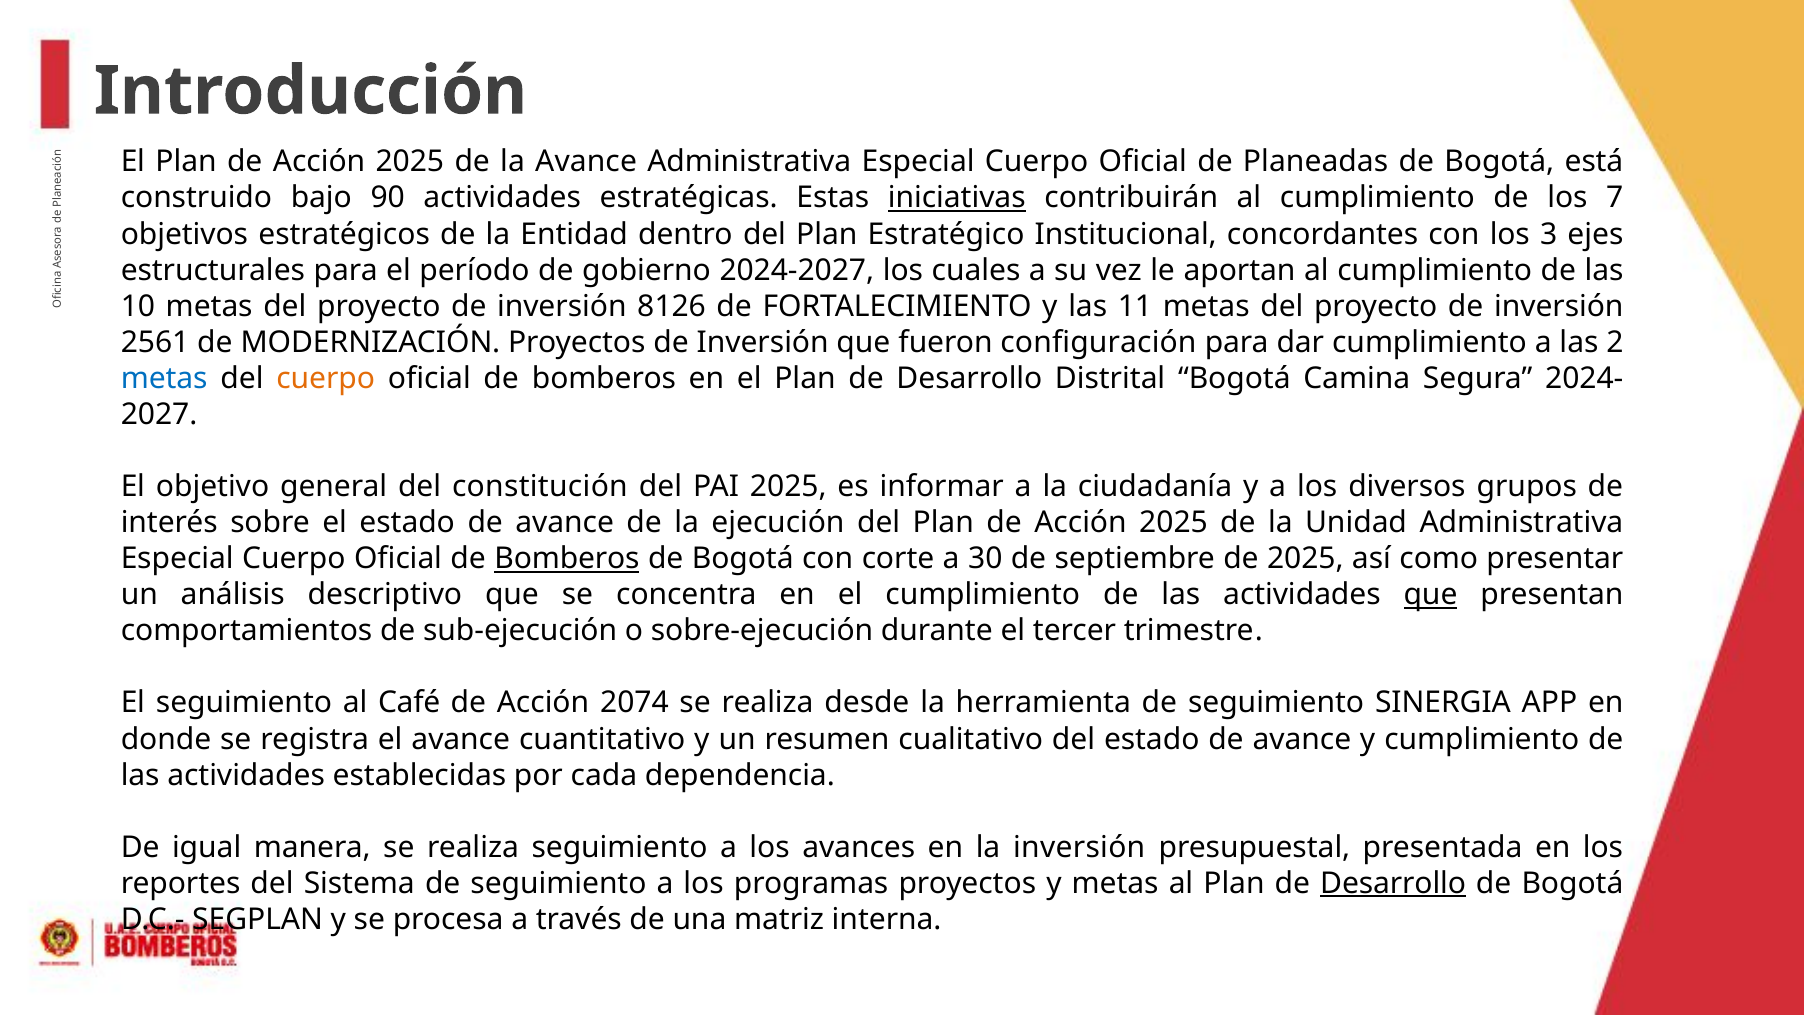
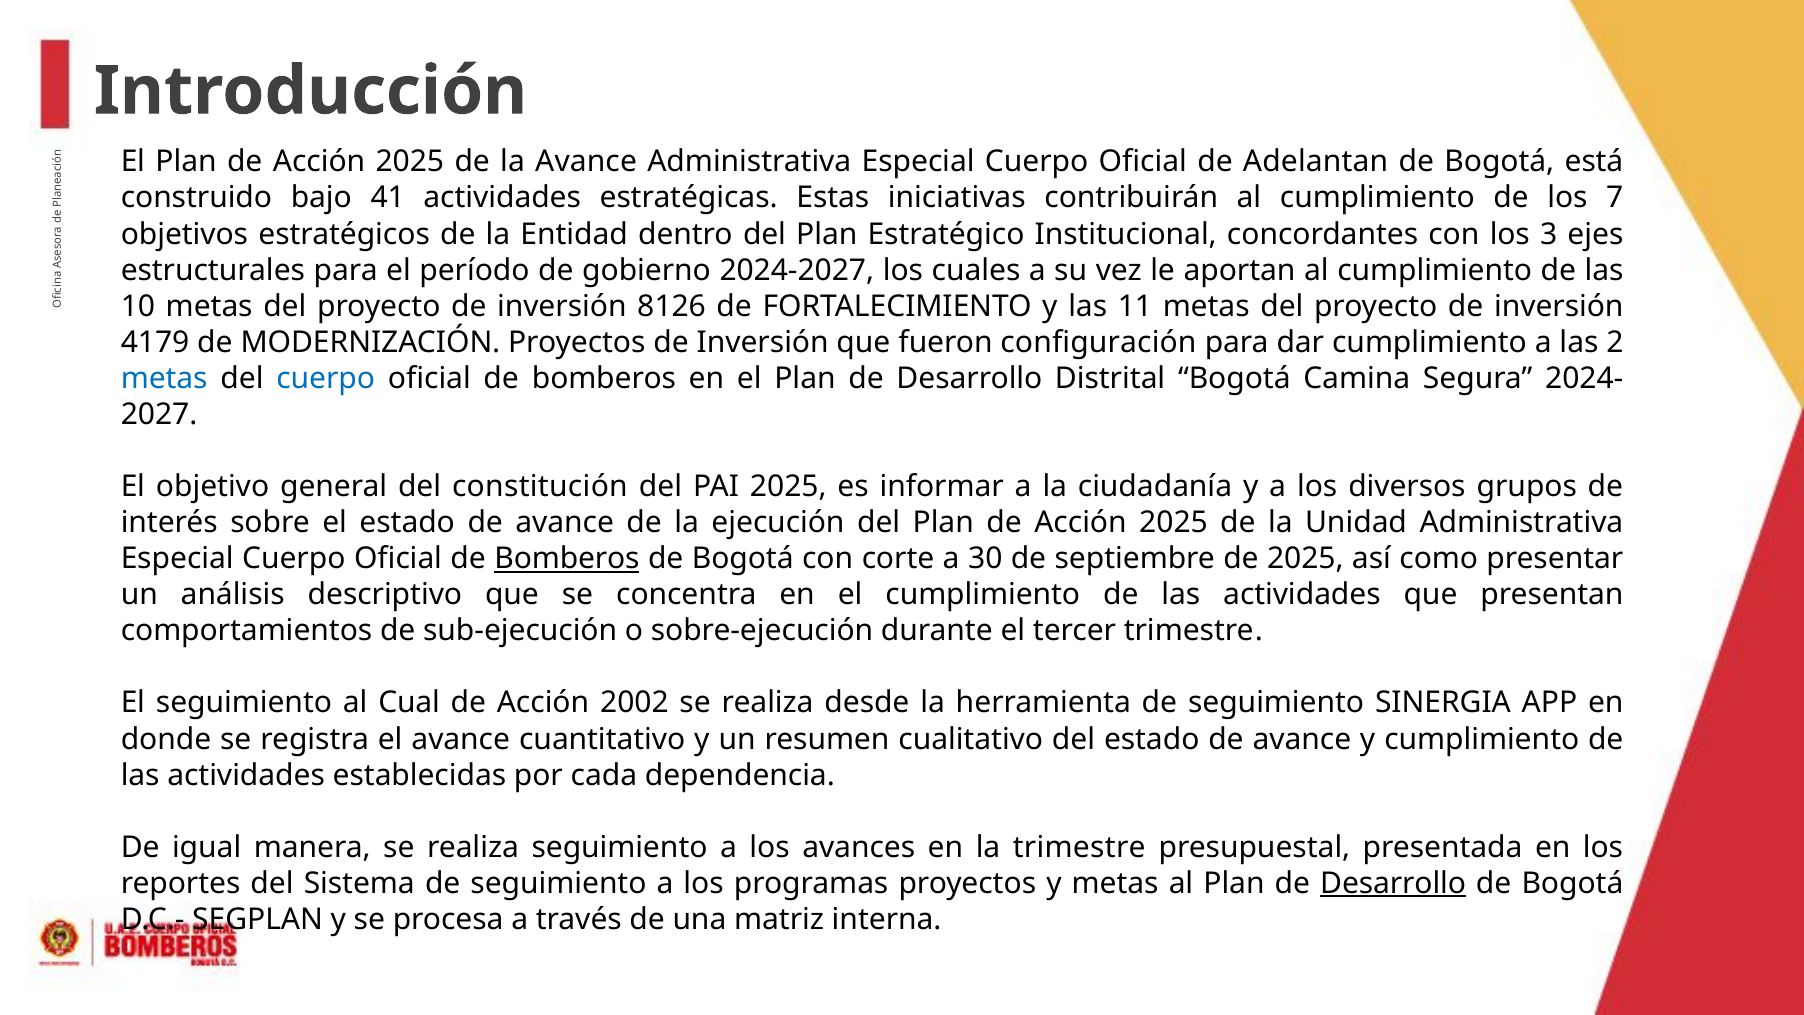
Planeadas: Planeadas -> Adelantan (1316, 162)
90: 90 -> 41 (388, 198)
iniciativas underline: present -> none (957, 198)
2561: 2561 -> 4179 (155, 342)
cuerpo colour: orange -> blue (326, 378)
que underline: present -> none (1430, 595)
Café: Café -> Cual (409, 703)
2074: 2074 -> 2002 (634, 703)
la inversión: inversión -> trimestre (1079, 847)
